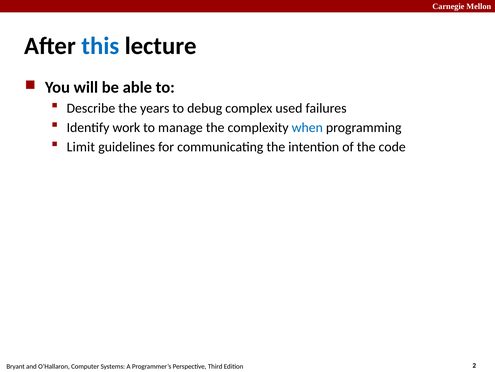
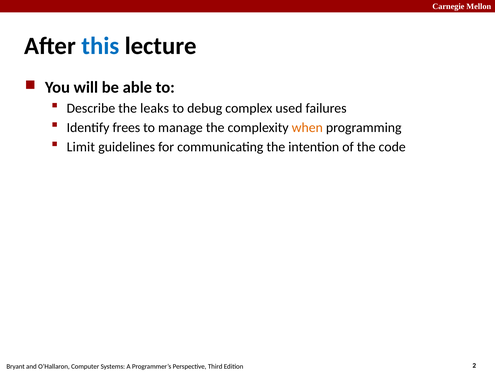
years: years -> leaks (155, 108)
work: work -> frees (126, 127)
when colour: blue -> orange (307, 127)
